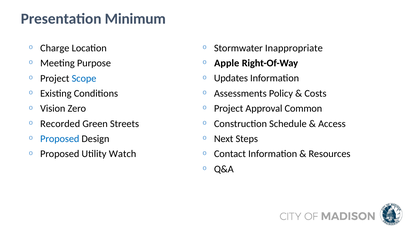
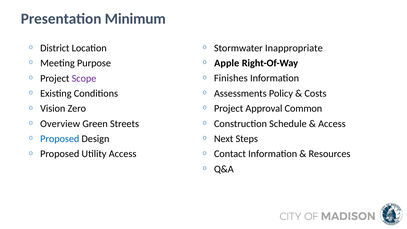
Charge: Charge -> District (55, 48)
Updates: Updates -> Finishes (231, 78)
Scope colour: blue -> purple (84, 78)
Recorded: Recorded -> Overview (60, 124)
Utility Watch: Watch -> Access (123, 154)
